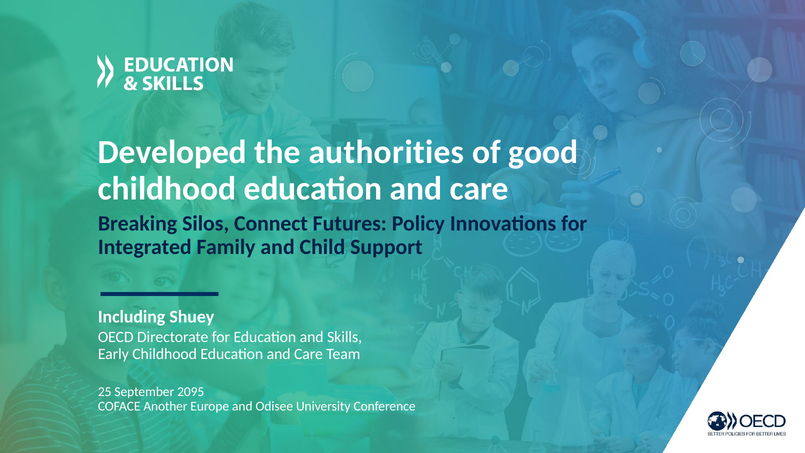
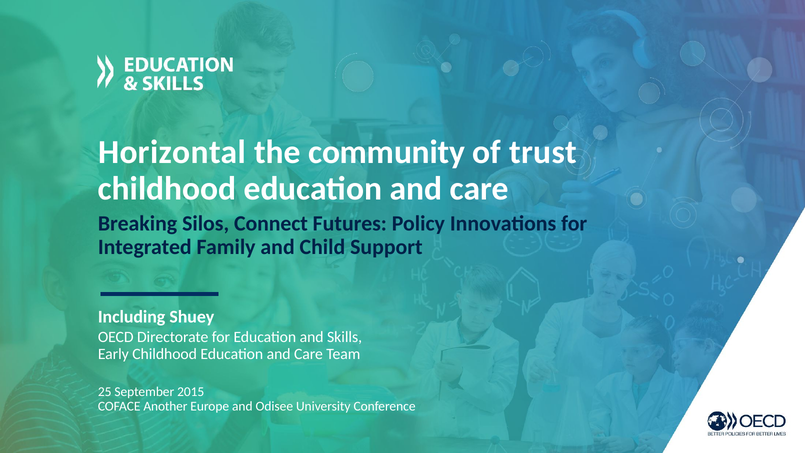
Developed: Developed -> Horizontal (172, 152)
authorities: authorities -> community (387, 152)
good: good -> trust (543, 152)
2095: 2095 -> 2015 (191, 391)
